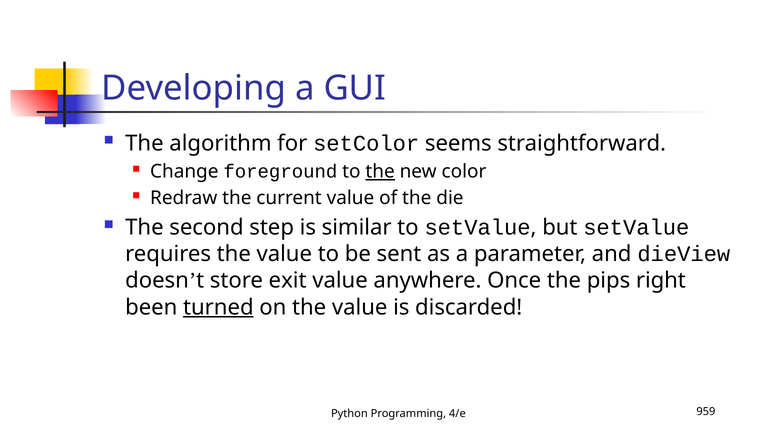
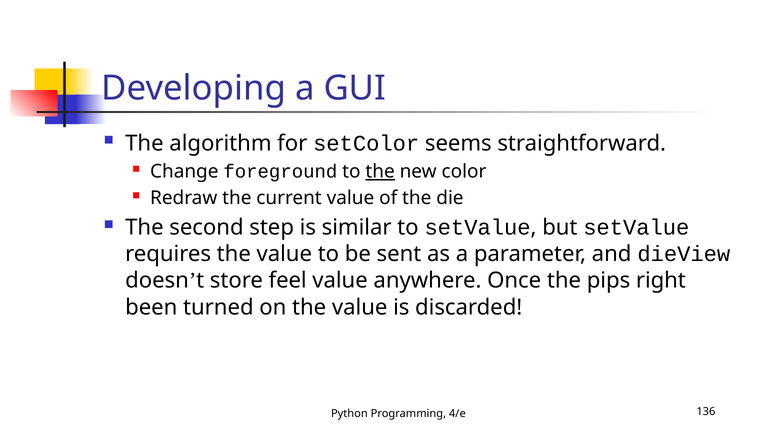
exit: exit -> feel (288, 281)
turned underline: present -> none (218, 307)
959: 959 -> 136 (706, 412)
